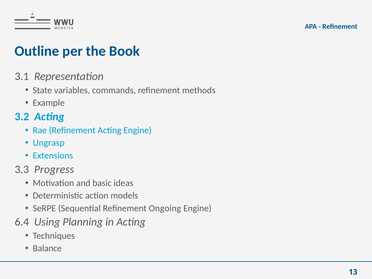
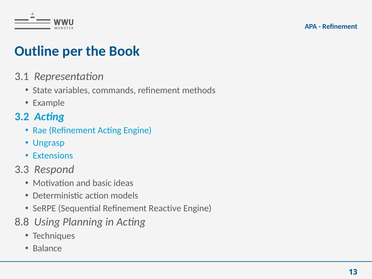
Progress: Progress -> Respond (54, 169)
Ongoing: Ongoing -> Reactive (165, 208)
6.4: 6.4 -> 8.8 (22, 222)
